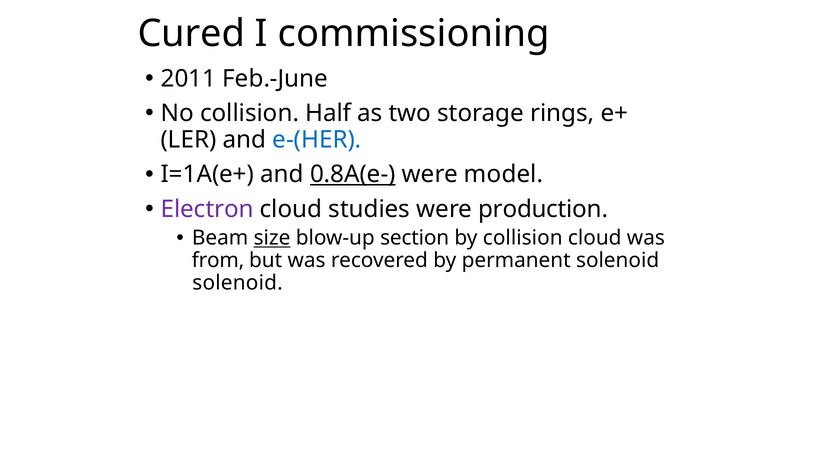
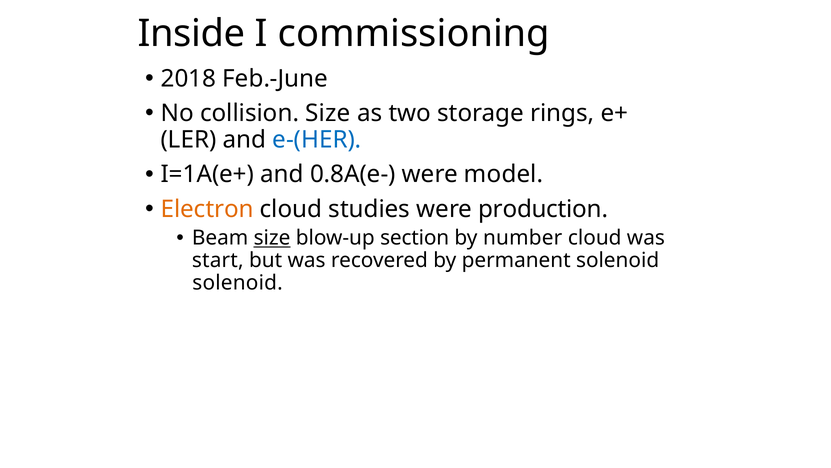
Cured: Cured -> Inside (191, 33)
2011: 2011 -> 2018 (188, 78)
collision Half: Half -> Size (328, 113)
0.8A(e- underline: present -> none (353, 174)
Electron colour: purple -> orange (207, 209)
by collision: collision -> number (523, 238)
from: from -> start (218, 260)
